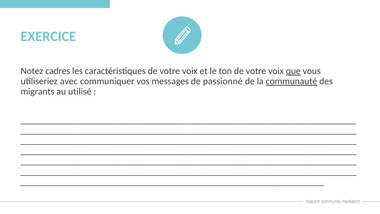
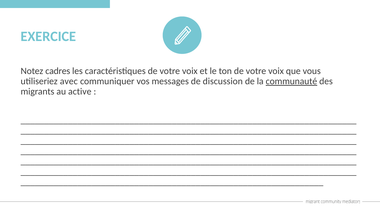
que underline: present -> none (293, 71)
passionné: passionné -> discussion (223, 81)
utilisé: utilisé -> active (80, 91)
